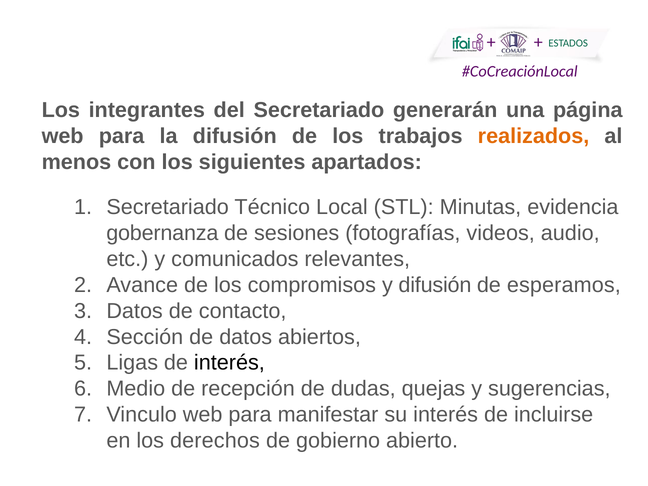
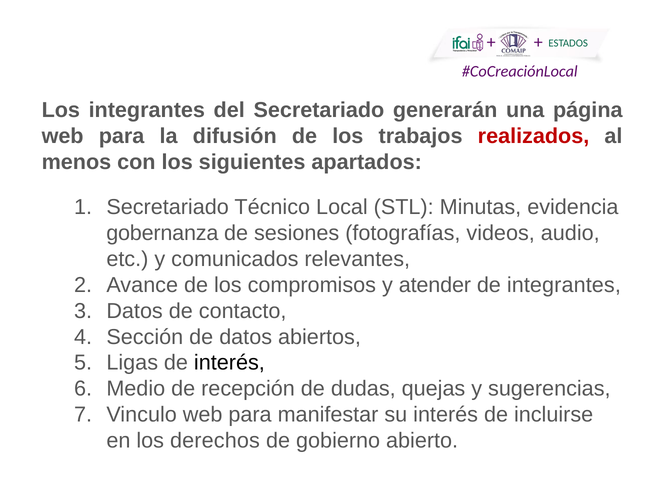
realizados colour: orange -> red (534, 136)
y difusión: difusión -> atender (435, 285)
de esperamos: esperamos -> integrantes (564, 285)
